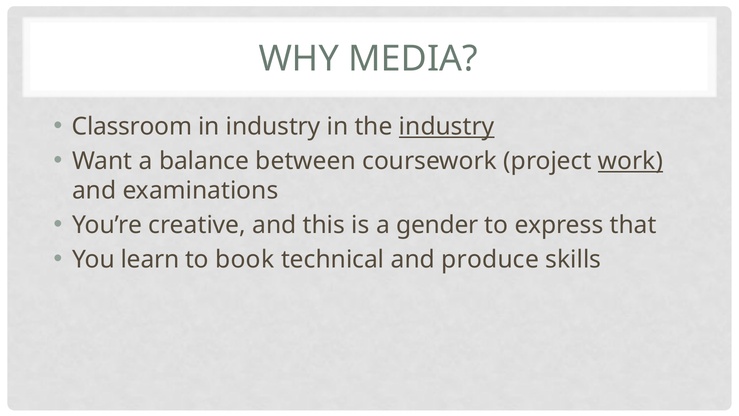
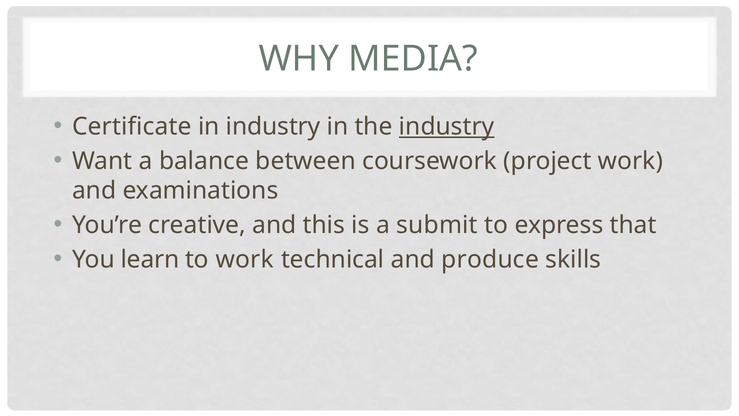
Classroom: Classroom -> Certificate (132, 126)
work underline: present -> none (630, 161)
gender: gender -> submit (437, 225)
to book: book -> work (245, 259)
